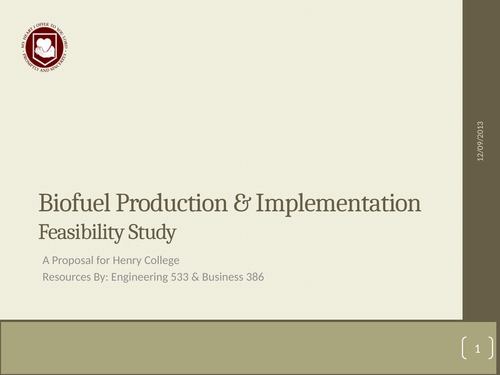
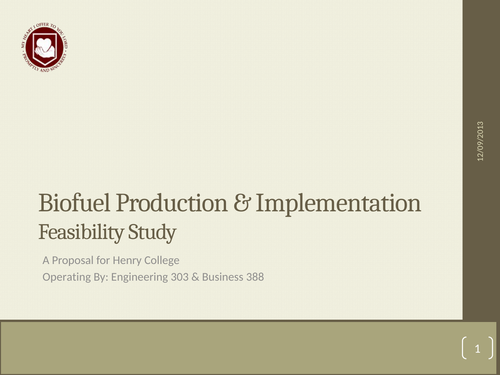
Resources: Resources -> Operating (67, 277)
533: 533 -> 303 (180, 277)
386: 386 -> 388 (255, 277)
